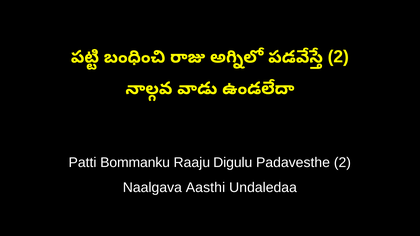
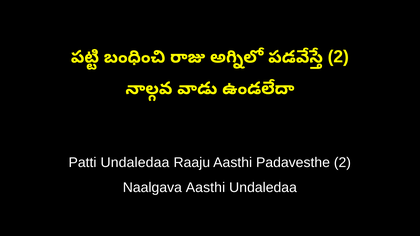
Patti Bommanku: Bommanku -> Undaledaa (135, 163)
Raaju Digulu: Digulu -> Aasthi (233, 163)
